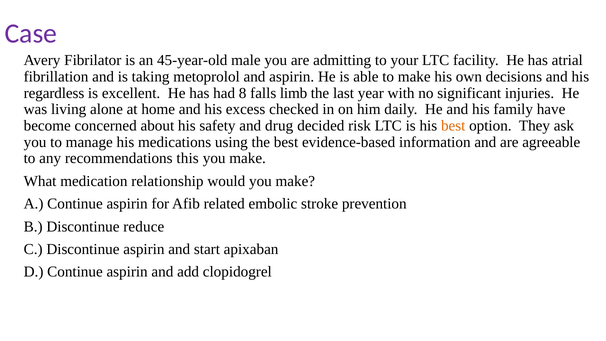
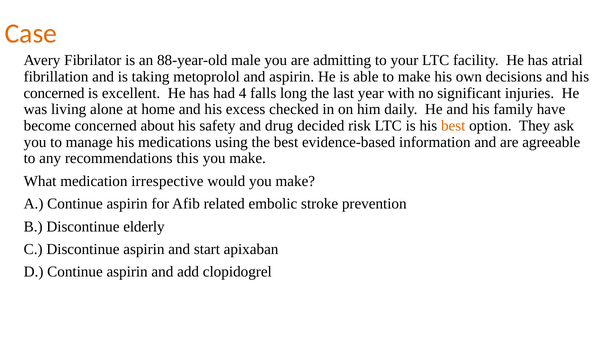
Case colour: purple -> orange (31, 34)
45-year-old: 45-year-old -> 88-year-old (192, 60)
regardless: regardless -> concerned (54, 93)
8: 8 -> 4 (243, 93)
limb: limb -> long (293, 93)
relationship: relationship -> irrespective (167, 181)
reduce: reduce -> elderly (144, 226)
